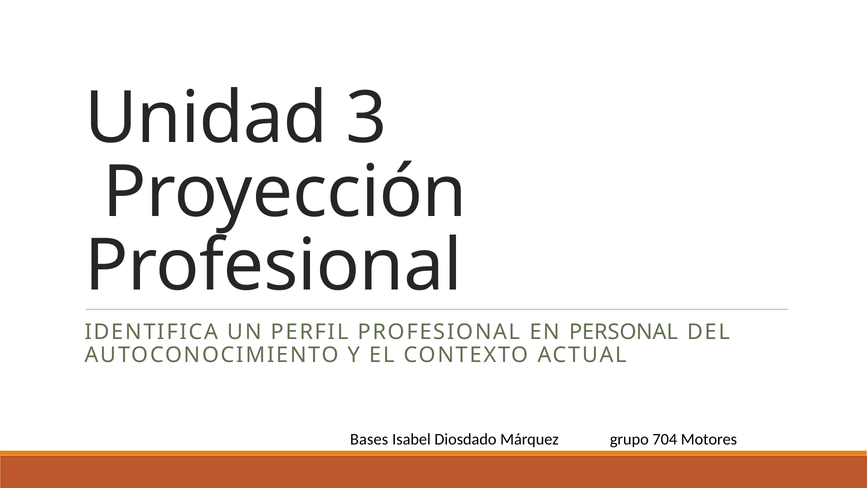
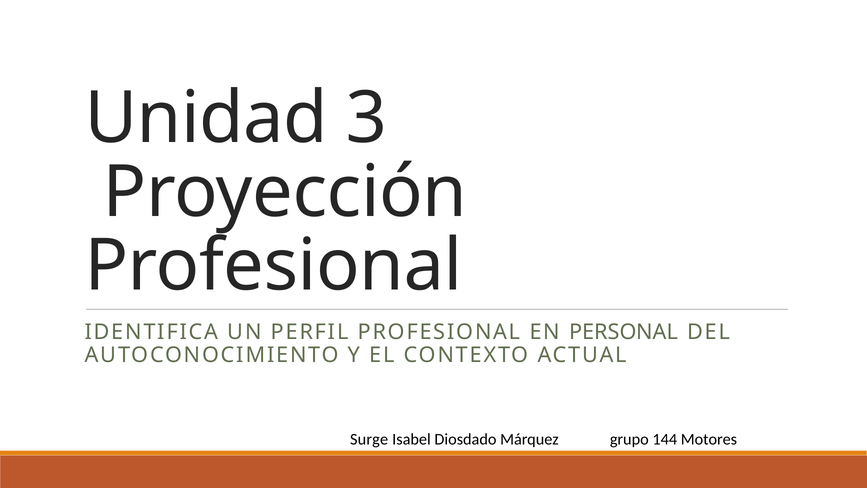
Bases: Bases -> Surge (369, 439)
704: 704 -> 144 (665, 439)
